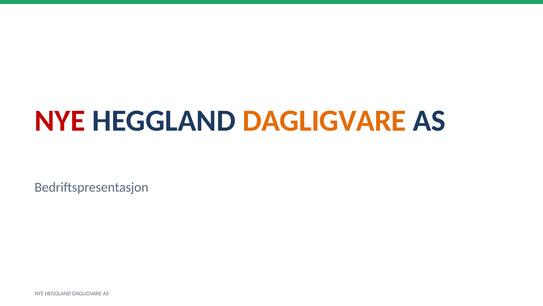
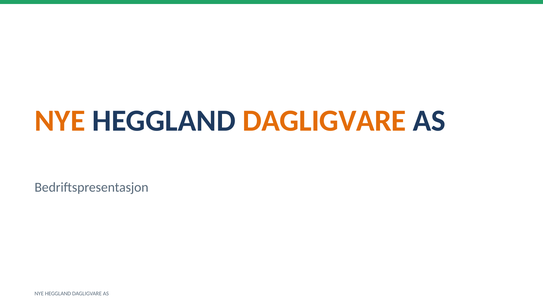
NYE colour: red -> orange (60, 120)
